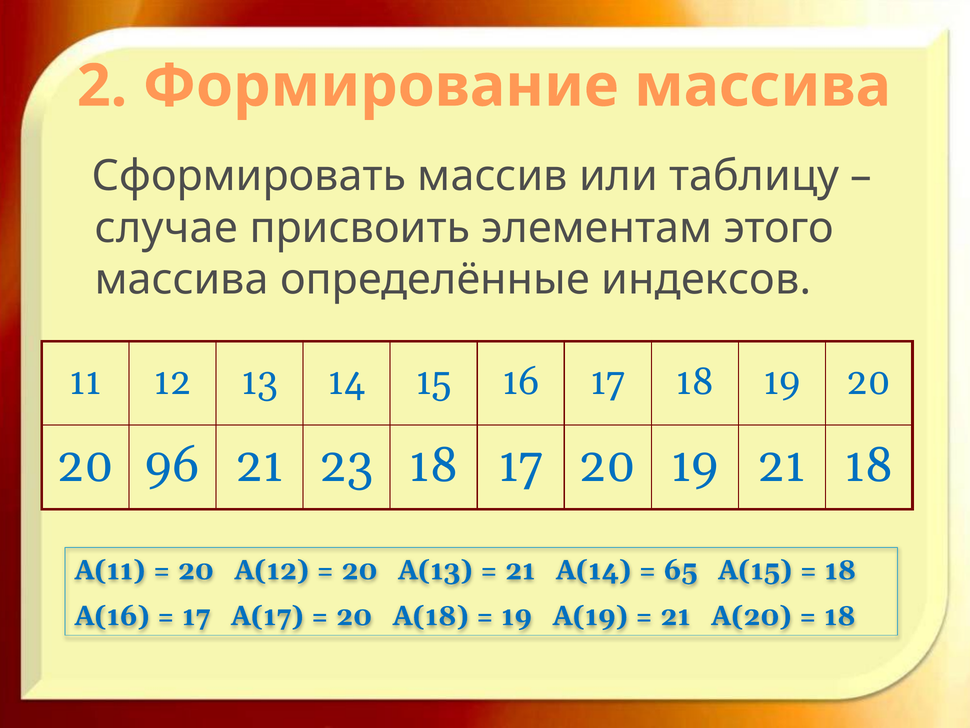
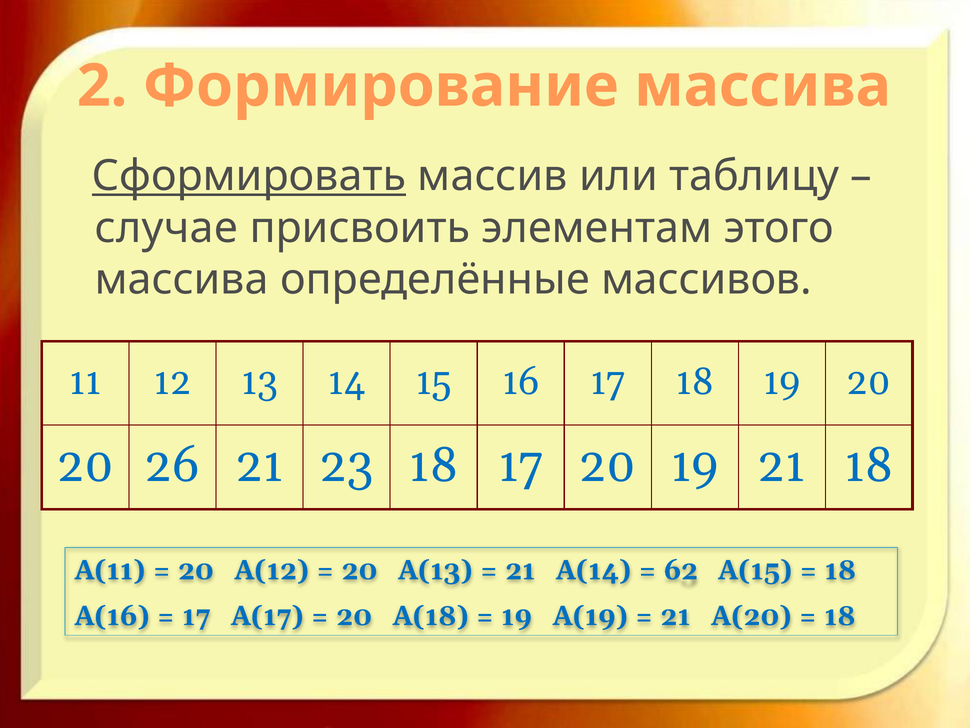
Сформировать underline: none -> present (249, 176)
индексов: индексов -> массивов (706, 280)
96: 96 -> 26 (172, 465)
65: 65 -> 62 (681, 570)
